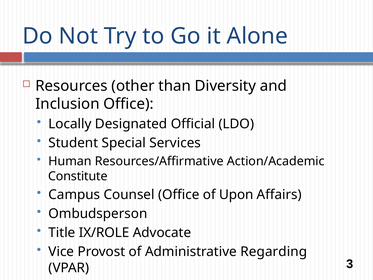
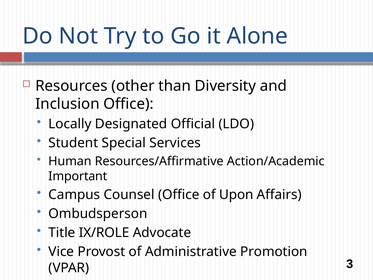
Constitute: Constitute -> Important (78, 176)
Regarding: Regarding -> Promotion (274, 251)
